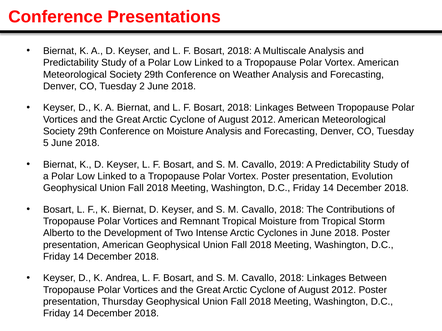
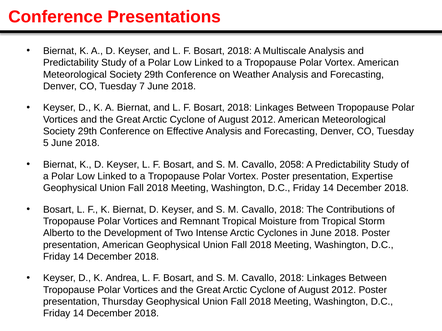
2: 2 -> 7 (142, 86)
on Moisture: Moisture -> Effective (185, 131)
2019: 2019 -> 2058 (292, 165)
Evolution: Evolution -> Expertise (372, 177)
